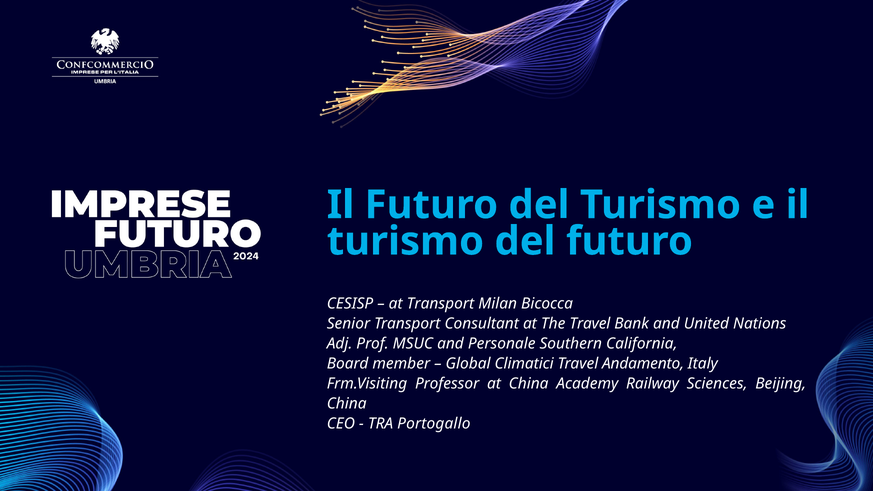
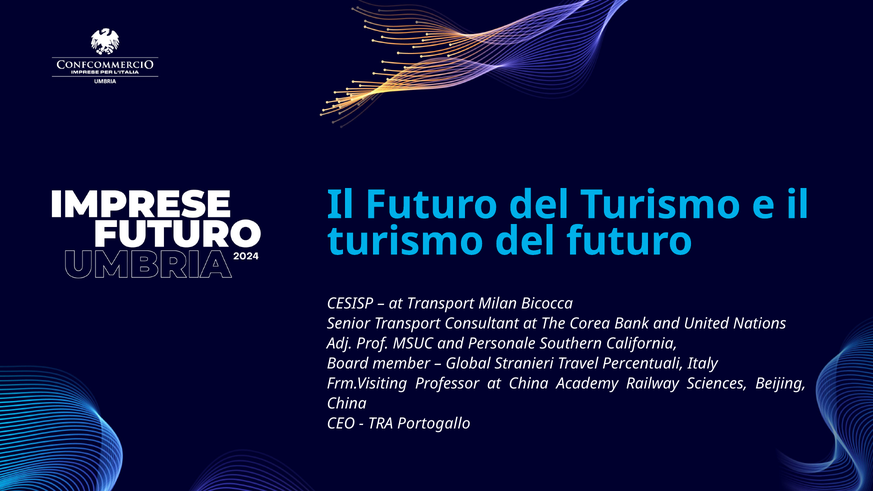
The Travel: Travel -> Corea (590, 324)
Climatici: Climatici -> Stranieri (524, 364)
Andamento: Andamento -> Percentuali (643, 364)
